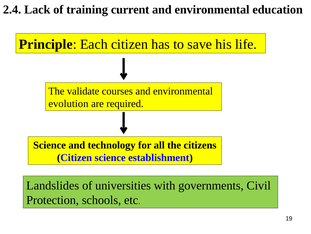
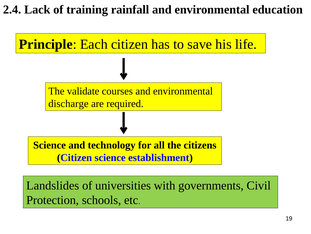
current: current -> rainfall (130, 10)
evolution: evolution -> discharge (68, 103)
